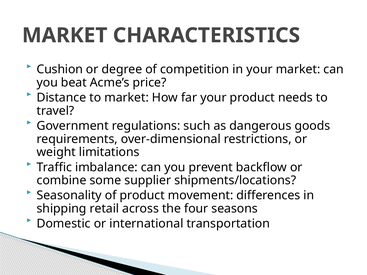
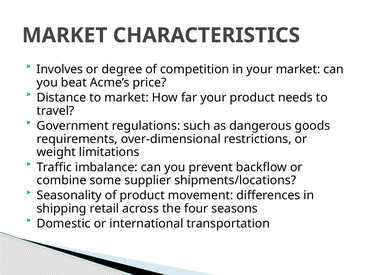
Cushion: Cushion -> Involves (60, 69)
